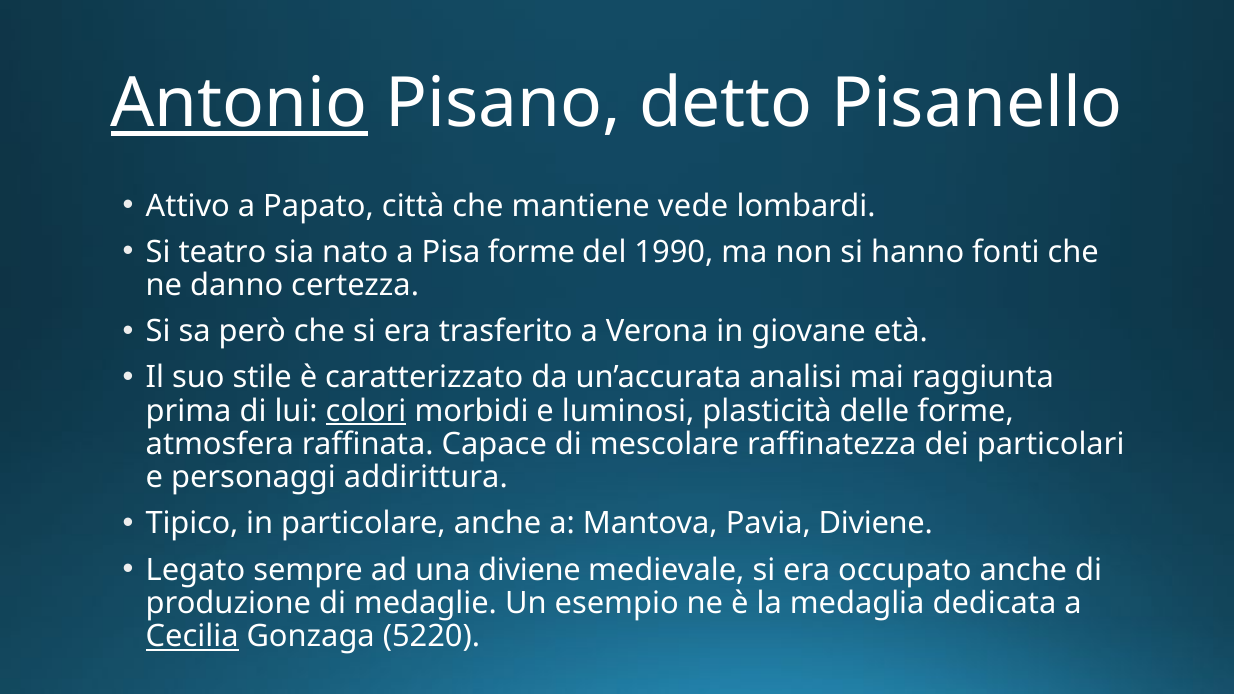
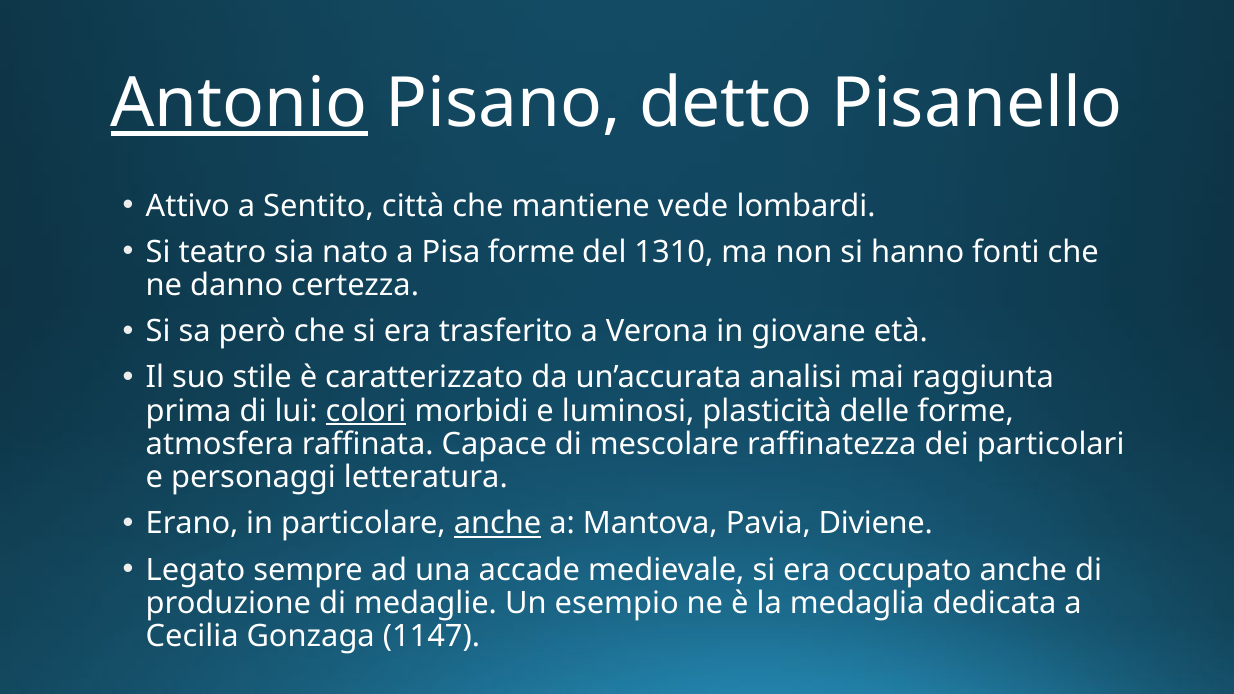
Papato: Papato -> Sentito (319, 206)
1990: 1990 -> 1310 (674, 252)
addirittura: addirittura -> letteratura (426, 478)
Tipico: Tipico -> Erano (192, 524)
anche underline: none -> present (498, 524)
una diviene: diviene -> accade (529, 570)
Cecilia underline: present -> none (192, 637)
5220: 5220 -> 1147 (431, 637)
